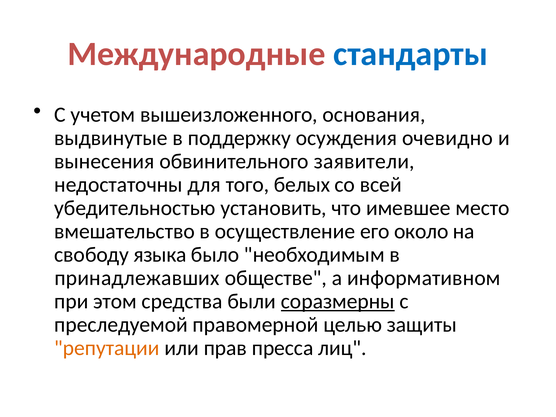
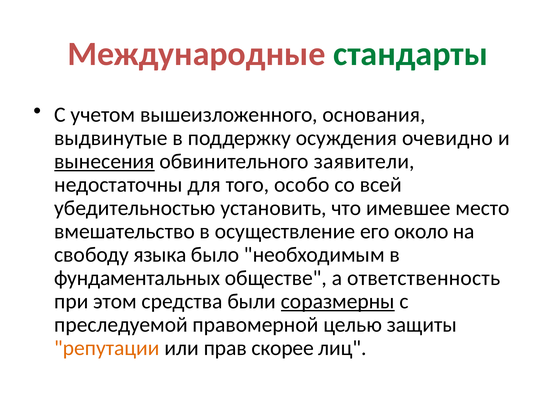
стандарты colour: blue -> green (411, 54)
вынесения underline: none -> present (104, 161)
белых: белых -> особо (302, 185)
принадлежавших: принадлежавших -> фундаментальных (137, 278)
информативном: информативном -> ответственность (424, 278)
пресса: пресса -> скорее (283, 348)
